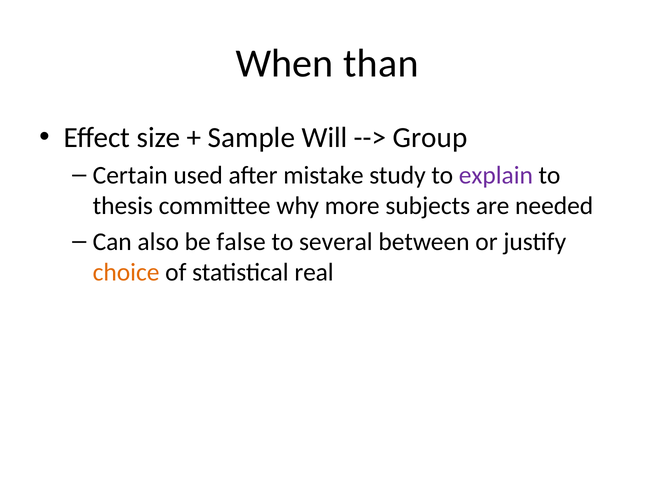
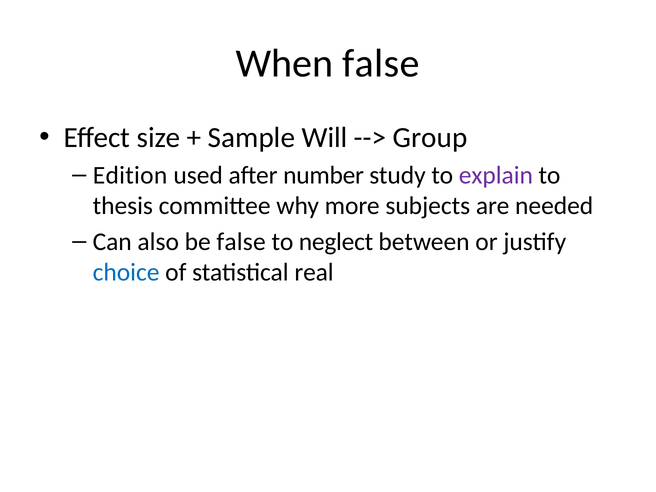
When than: than -> false (381, 64)
Certain: Certain -> Edition (130, 175)
mistake: mistake -> number (324, 175)
several: several -> neglect (336, 242)
choice colour: orange -> blue (126, 272)
